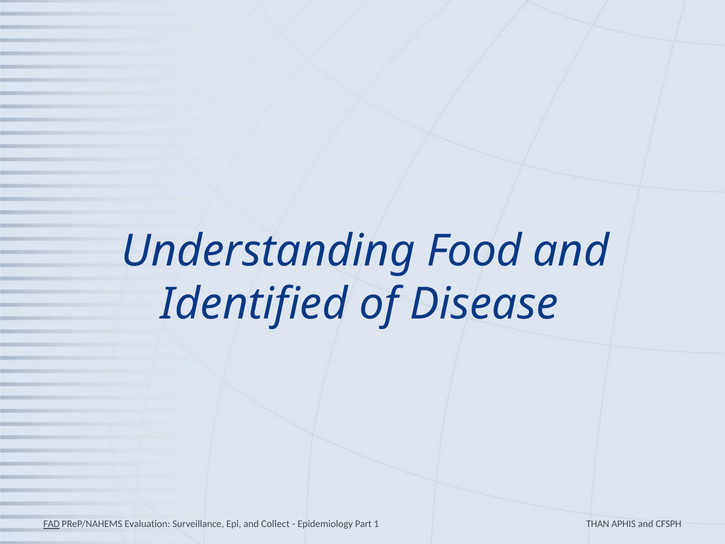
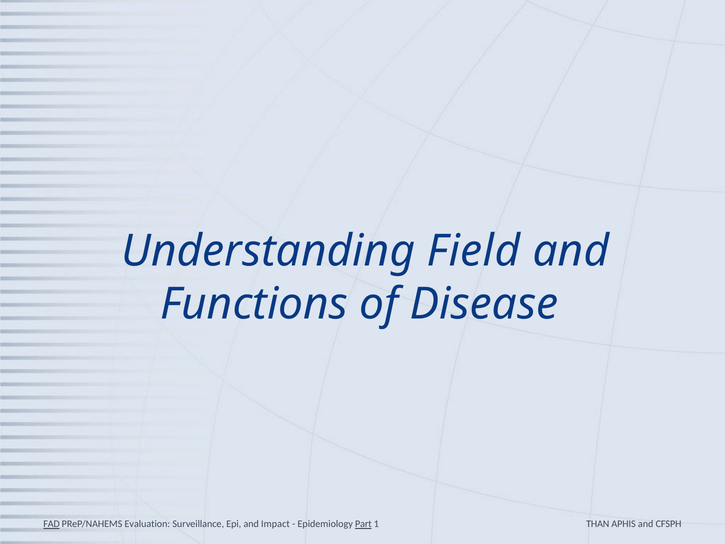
Food: Food -> Field (474, 251)
Identified: Identified -> Functions (254, 304)
Collect: Collect -> Impact (275, 524)
Part underline: none -> present (363, 524)
